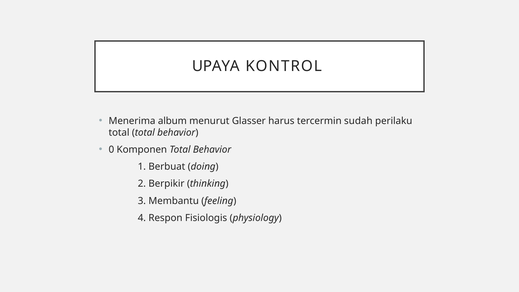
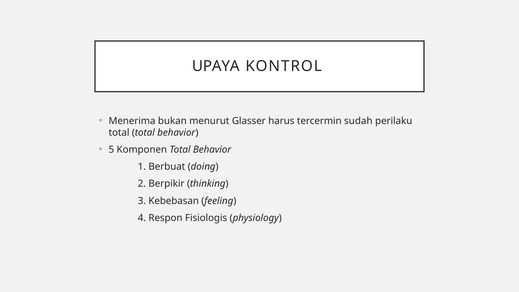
album: album -> bukan (172, 121)
0: 0 -> 5 (111, 150)
Membantu: Membantu -> Kebebasan (174, 201)
